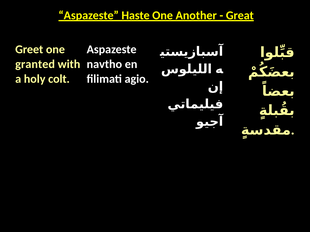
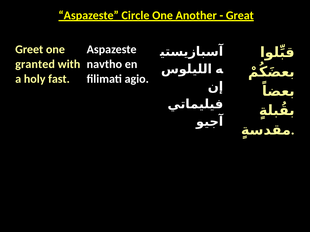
Haste: Haste -> Circle (135, 15)
colt: colt -> fast (59, 79)
